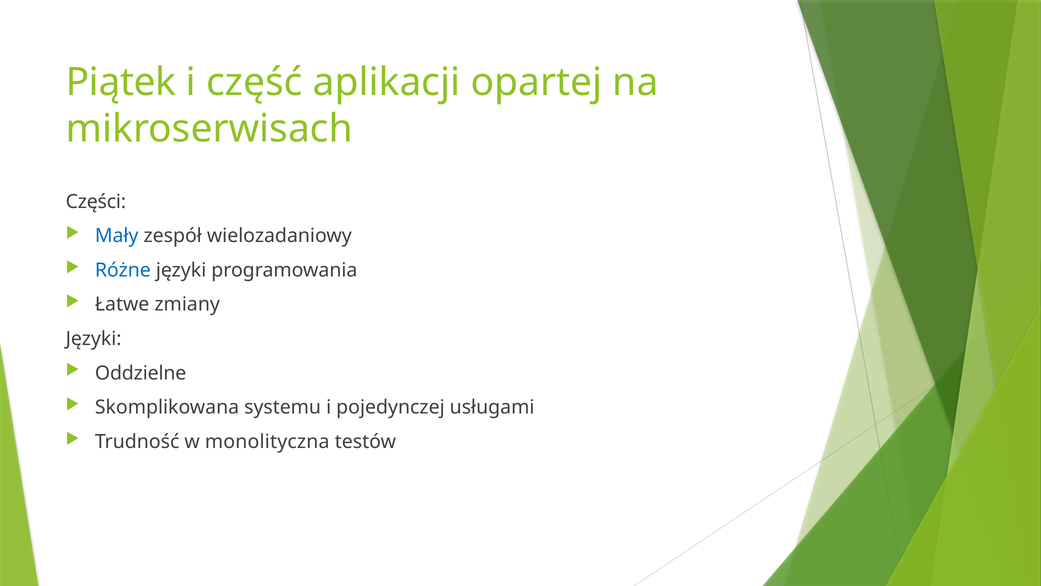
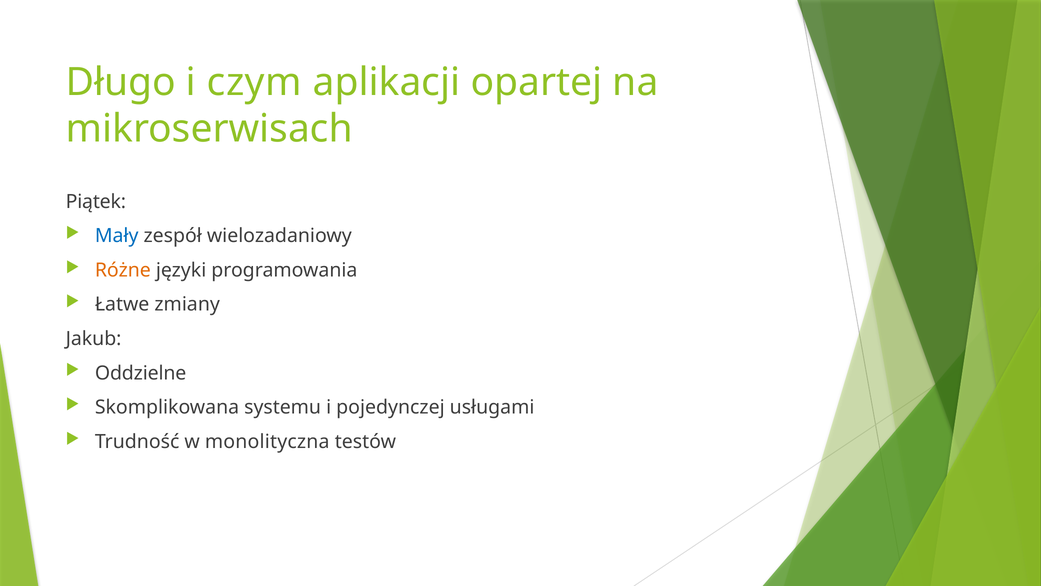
Piątek: Piątek -> Długo (121, 82)
część: część -> czym (254, 82)
Części: Części -> Piątek (96, 201)
Różne colour: blue -> orange (123, 270)
Języki: Języki -> Jakub (94, 339)
